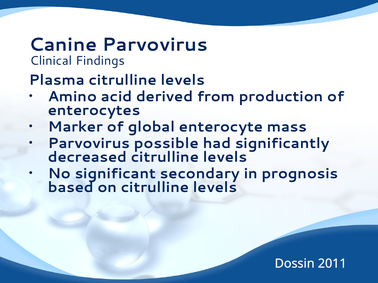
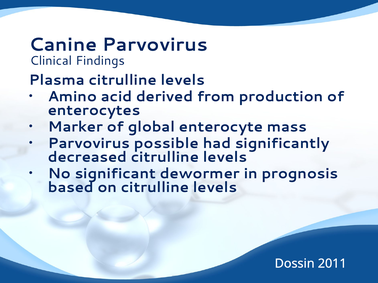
secondary: secondary -> dewormer (200, 174)
